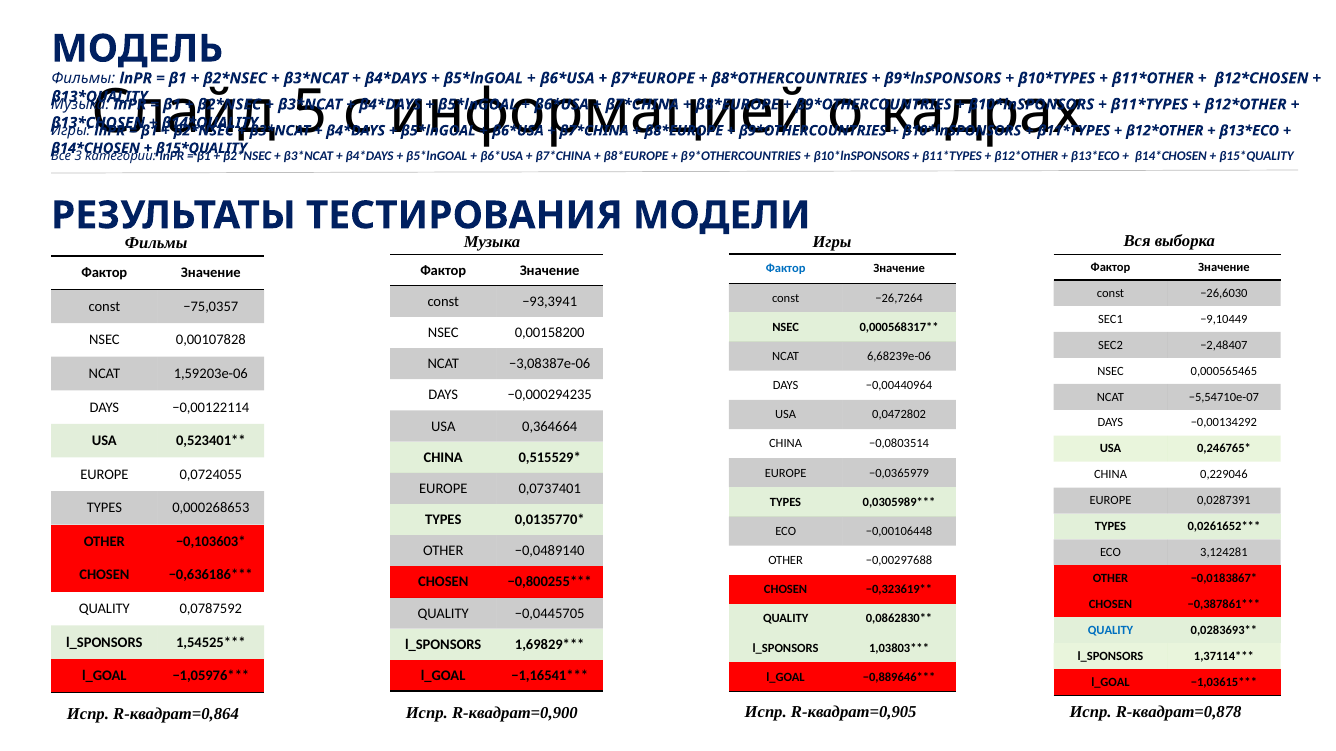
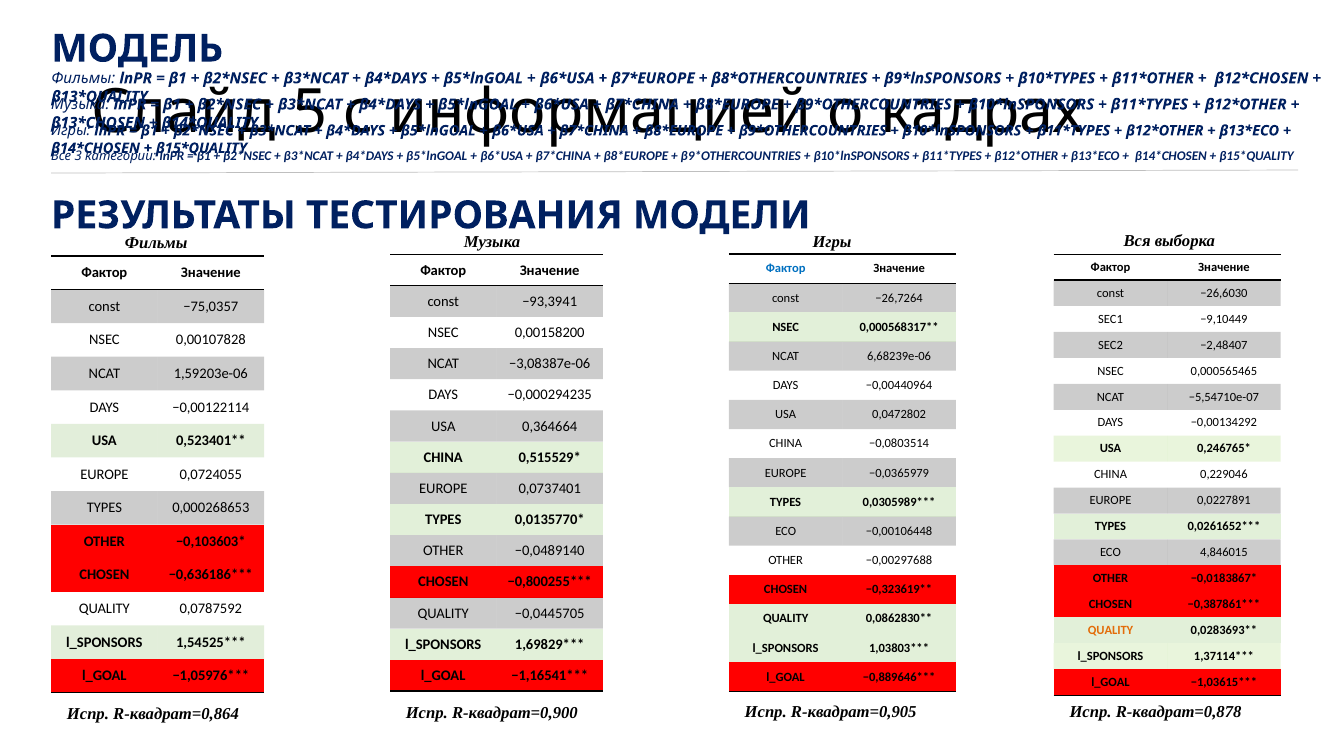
0,0287391: 0,0287391 -> 0,0227891 (1224, 501)
3,124281: 3,124281 -> 4,846015 (1224, 553)
QUALITY colour: blue -> orange (1111, 631)
